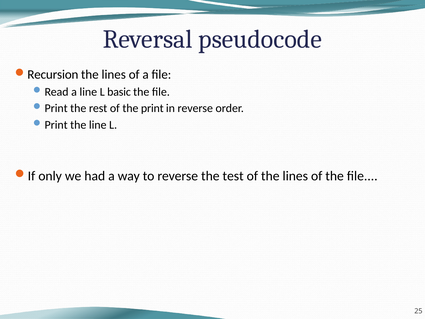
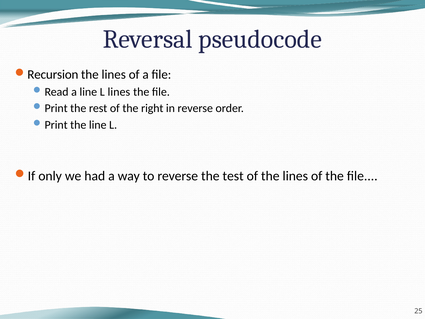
L basic: basic -> lines (119, 92)
print: print -> right (152, 108)
